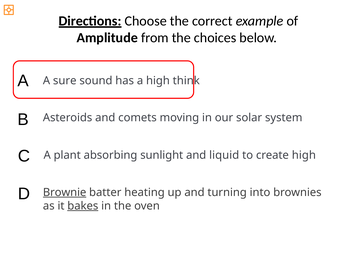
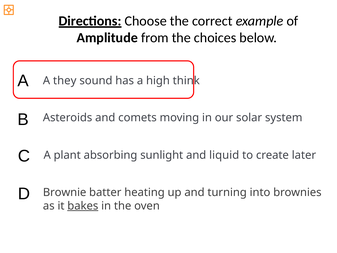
sure: sure -> they (65, 81)
create high: high -> later (304, 155)
Brownie underline: present -> none (65, 192)
